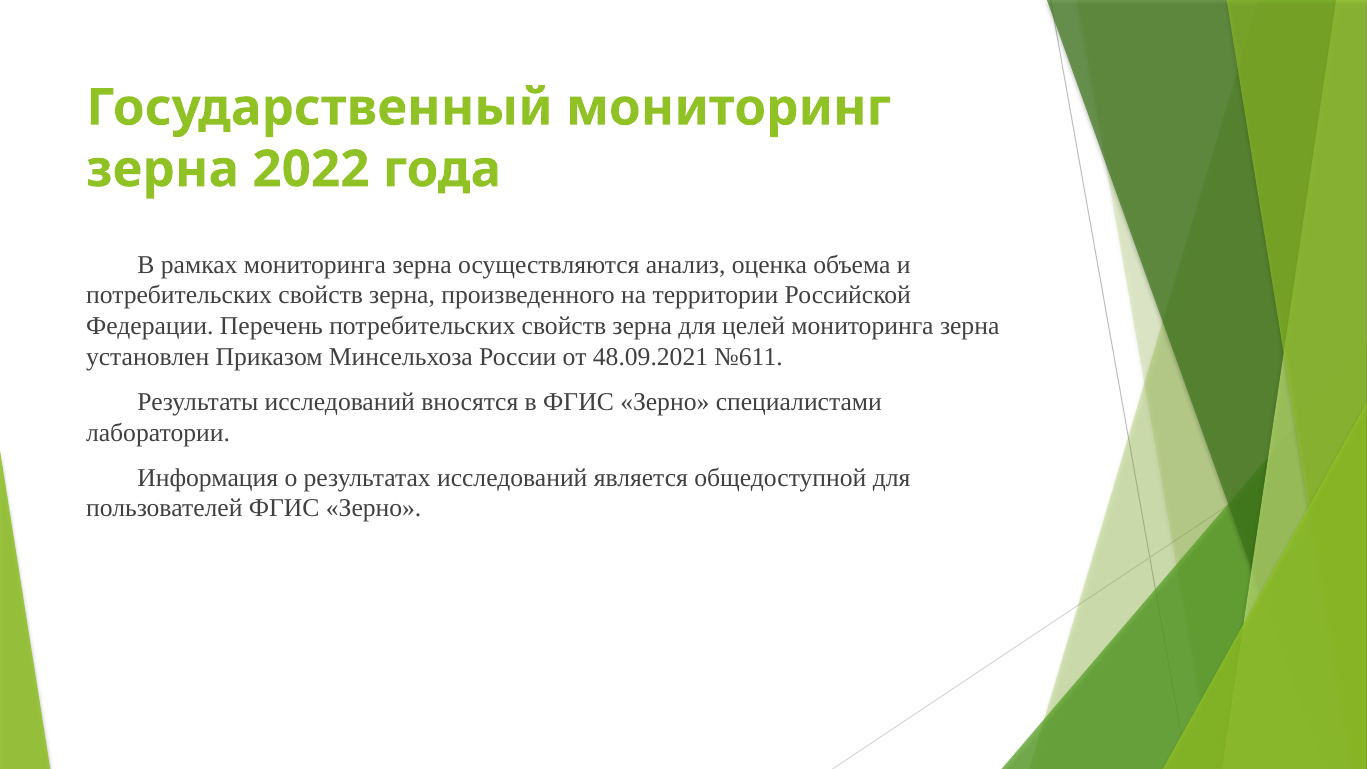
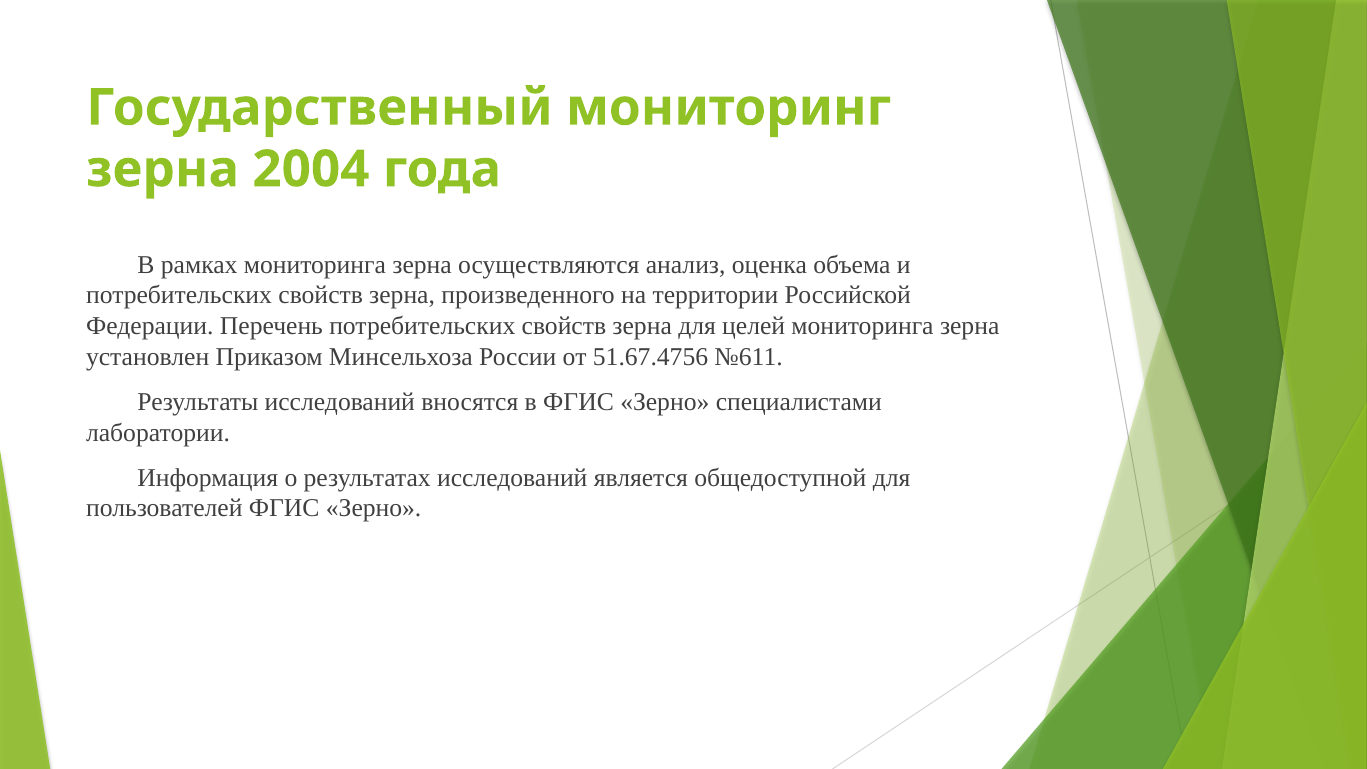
2022: 2022 -> 2004 (311, 169)
48.09.2021: 48.09.2021 -> 51.67.4756 (651, 357)
